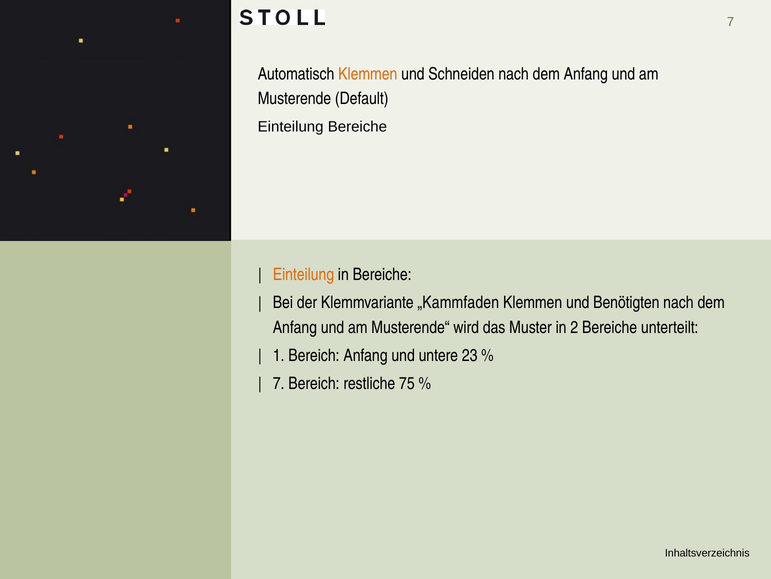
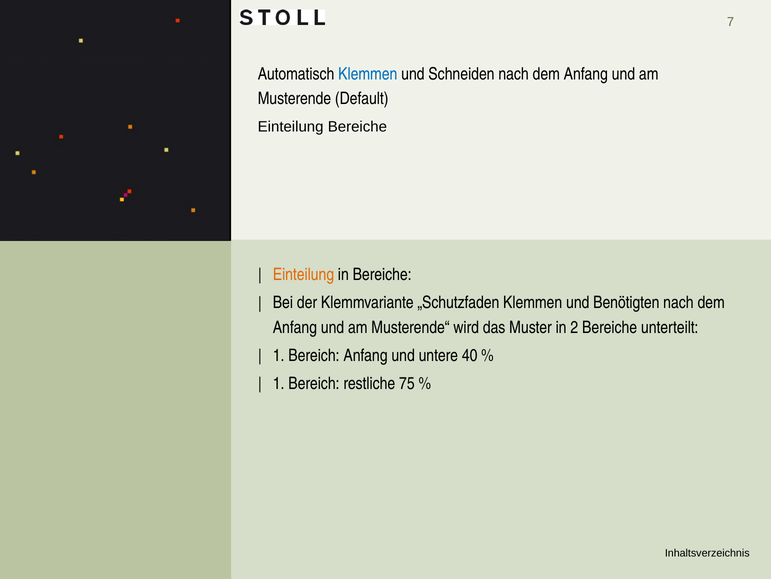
Klemmen colour: orange -> blue (368, 74)
„Kammfaden: „Kammfaden -> „Schutzfaden (458, 302)
23: 23 -> 40 (470, 355)
7: 7 -> 1 (279, 383)
